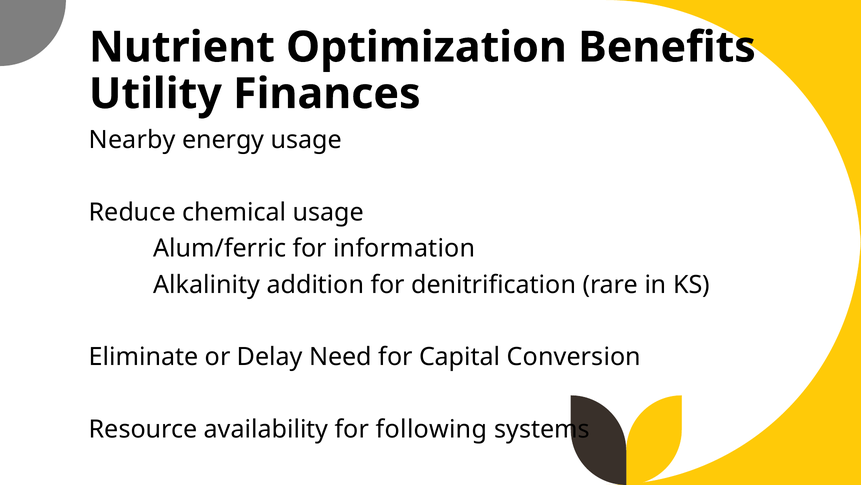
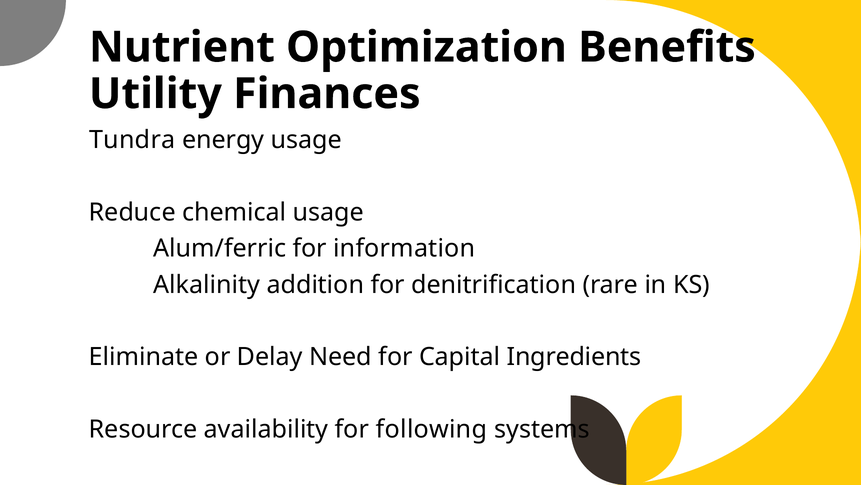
Nearby: Nearby -> Tundra (132, 140)
Conversion: Conversion -> Ingredients (574, 357)
